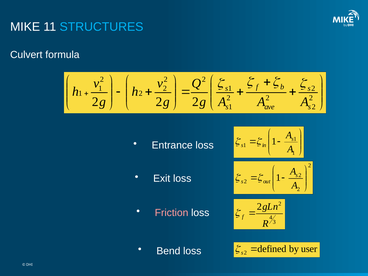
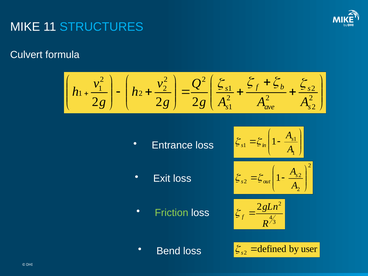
Friction colour: pink -> light green (172, 213)
